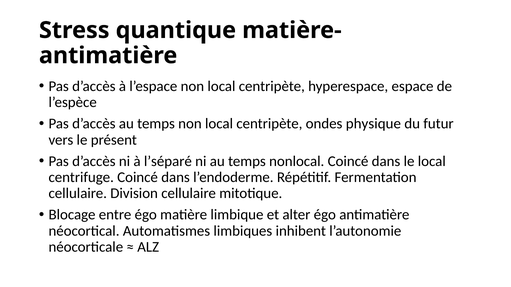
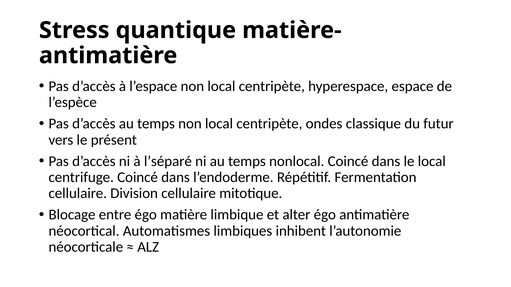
physique: physique -> classique (373, 124)
